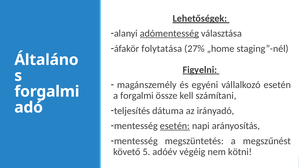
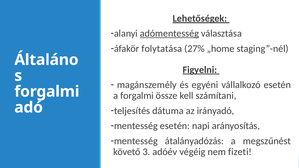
esetén underline: present -> none (175, 126)
megszüntetés: megszüntetés -> átalányadózás (194, 141)
5: 5 -> 3 (146, 152)
kötni: kötni -> fizeti (240, 152)
